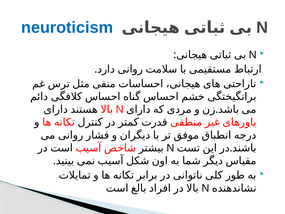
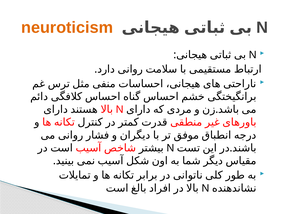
neuroticism colour: blue -> orange (67, 27)
